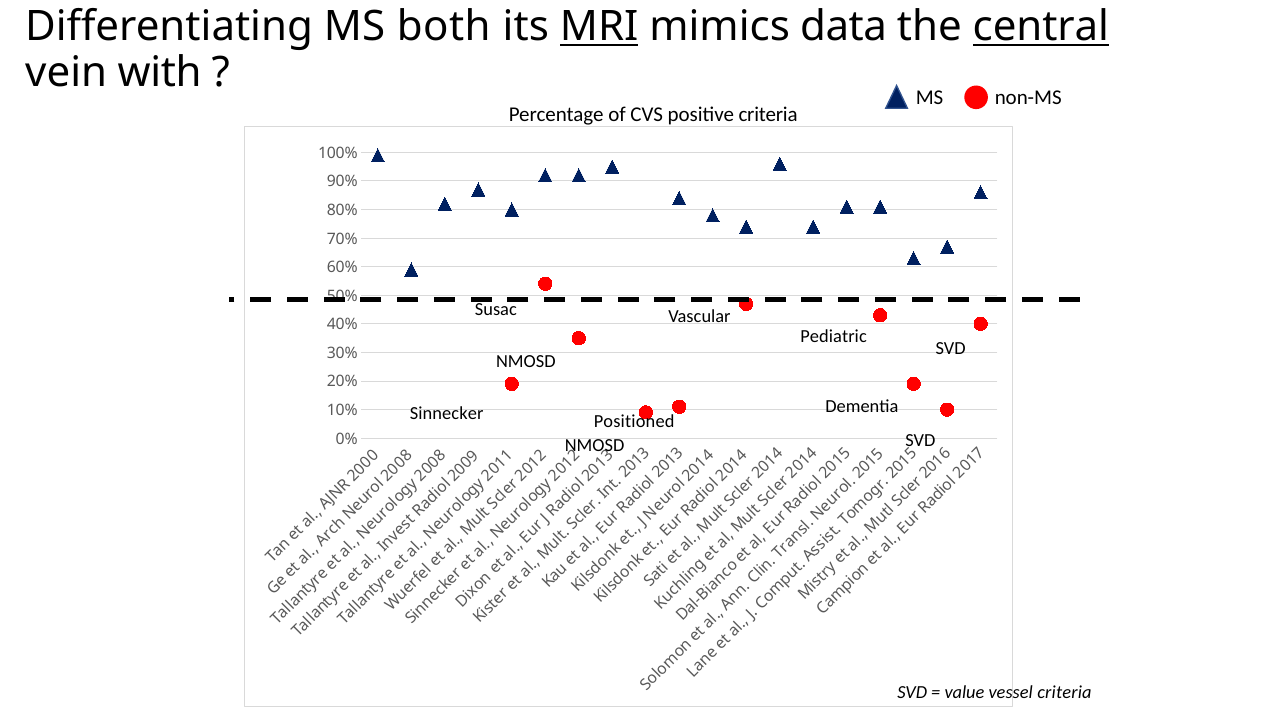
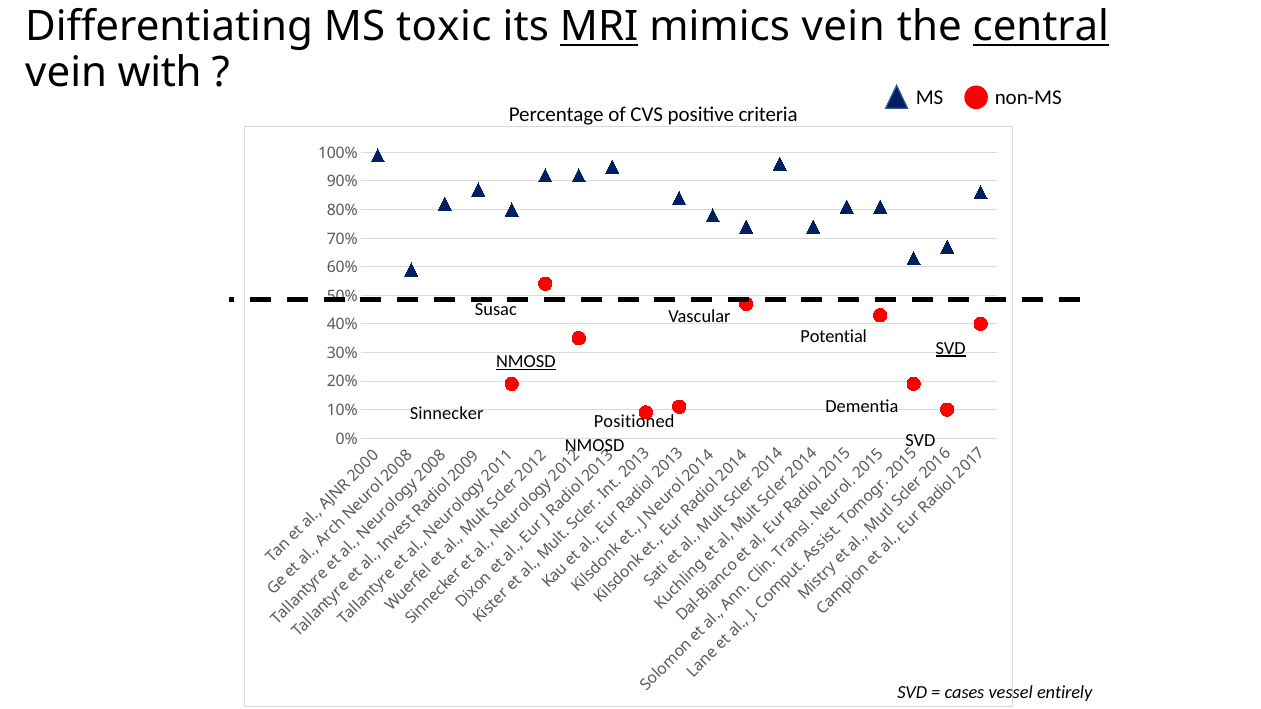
both: both -> toxic (444, 27)
mimics data: data -> vein (843, 27)
Pediatric: Pediatric -> Potential (834, 337)
SVD underline: none -> present (951, 348)
NMOSD underline: none -> present (526, 361)
value: value -> cases (964, 693)
vessel criteria: criteria -> entirely (1065, 693)
